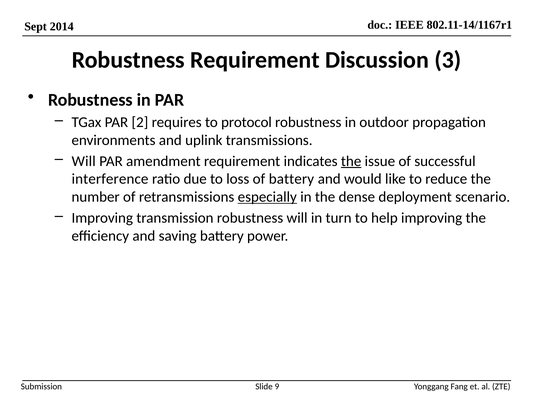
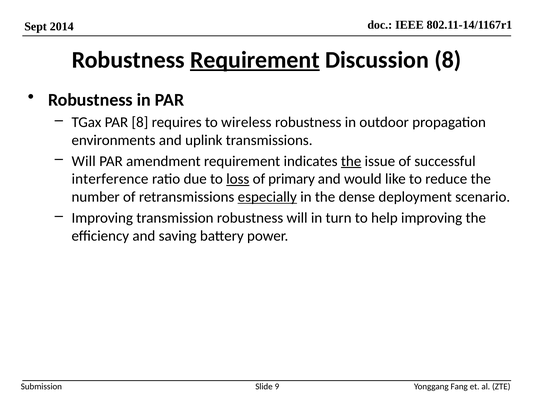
Requirement underline: none -> present (255, 60)
Discussion 3: 3 -> 8 (448, 60)
PAR 2: 2 -> 8 (140, 122)
protocol: protocol -> wireless (246, 122)
loss underline: none -> present (238, 179)
of battery: battery -> primary (292, 179)
